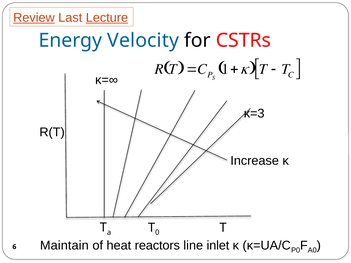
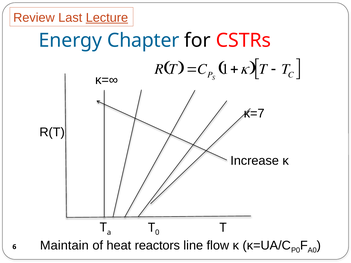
Review underline: present -> none (34, 18)
Velocity: Velocity -> Chapter (143, 41)
κ=3: κ=3 -> κ=7 (254, 114)
inlet: inlet -> flow (218, 246)
